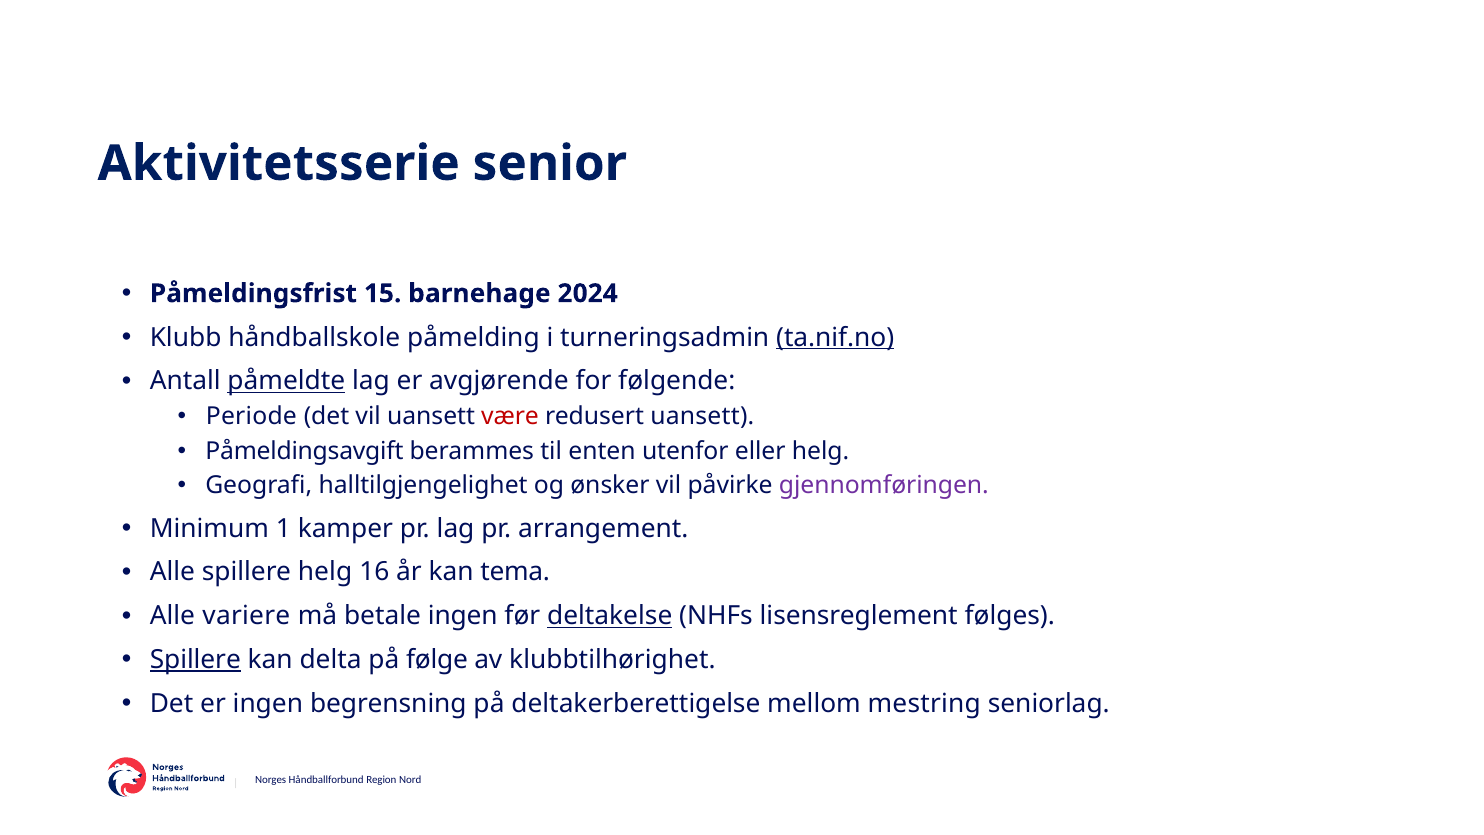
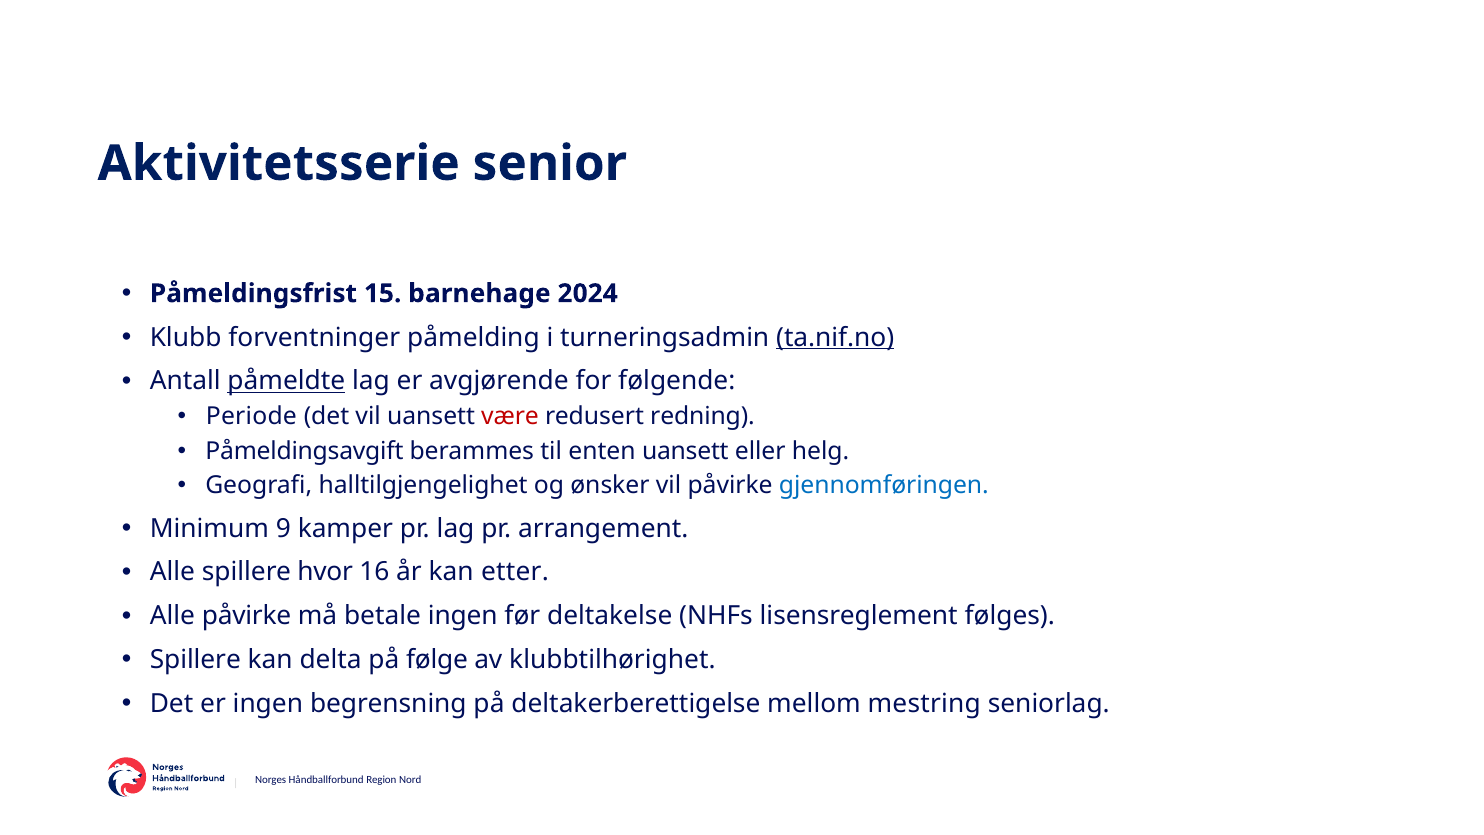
håndballskole: håndballskole -> forventninger (314, 337)
redusert uansett: uansett -> redning (702, 416)
enten utenfor: utenfor -> uansett (685, 451)
gjennomføringen colour: purple -> blue (884, 485)
1: 1 -> 9 (283, 528)
spillere helg: helg -> hvor (325, 572)
tema: tema -> etter (515, 572)
Alle variere: variere -> påvirke (247, 616)
deltakelse underline: present -> none (610, 616)
Spillere underline: present -> none (195, 660)
